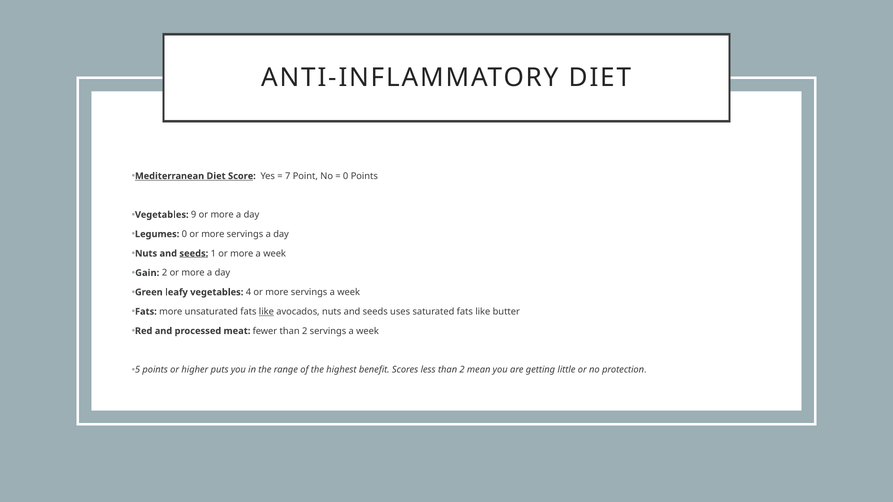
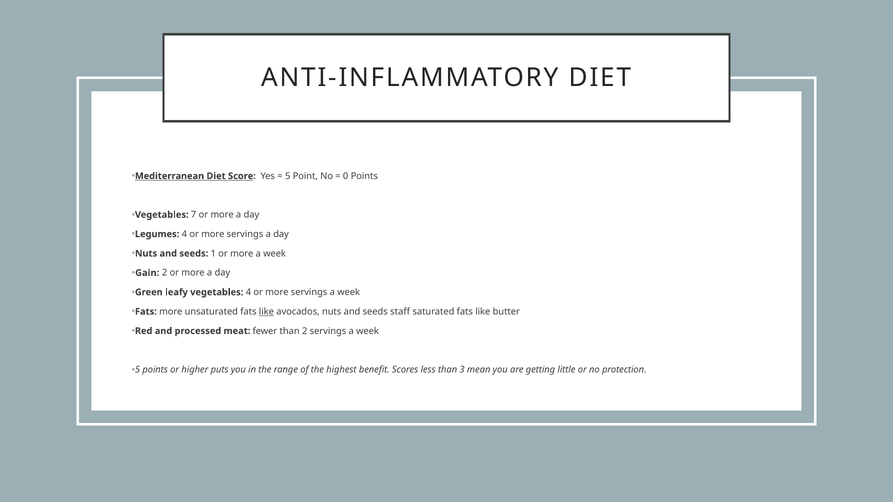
7: 7 -> 5 (288, 176)
9: 9 -> 7 (194, 215)
Legumes 0: 0 -> 4 (184, 234)
seeds underline: present -> none (194, 254)
uses: uses -> staff (400, 312)
less than 2: 2 -> 3 (462, 370)
